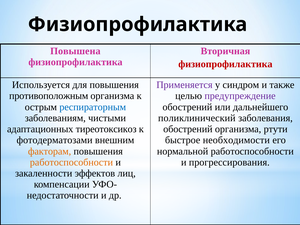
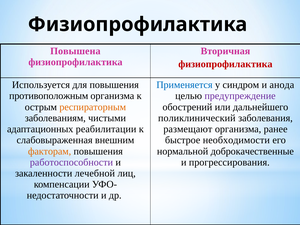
Применяется colour: purple -> blue (184, 85)
также: также -> анода (282, 85)
респираторным colour: blue -> orange (93, 107)
тиреотоксикоз: тиреотоксикоз -> реабилитации (106, 129)
обострений: обострений -> размещают (188, 129)
ртути: ртути -> ранее (276, 129)
фотодерматозами: фотодерматозами -> слабовыраженная (55, 140)
нормальной работоспособности: работоспособности -> доброкачественные (252, 151)
работоспособности colour: orange -> purple (71, 162)
эффектов: эффектов -> лечебной (95, 173)
